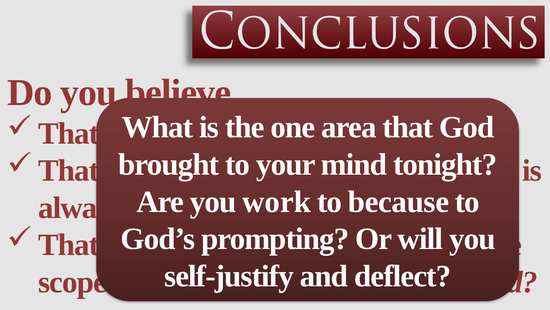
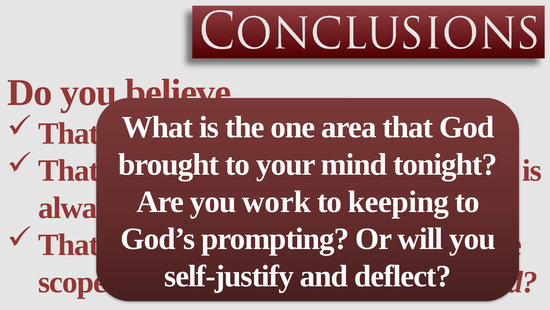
because: because -> keeping (399, 201)
